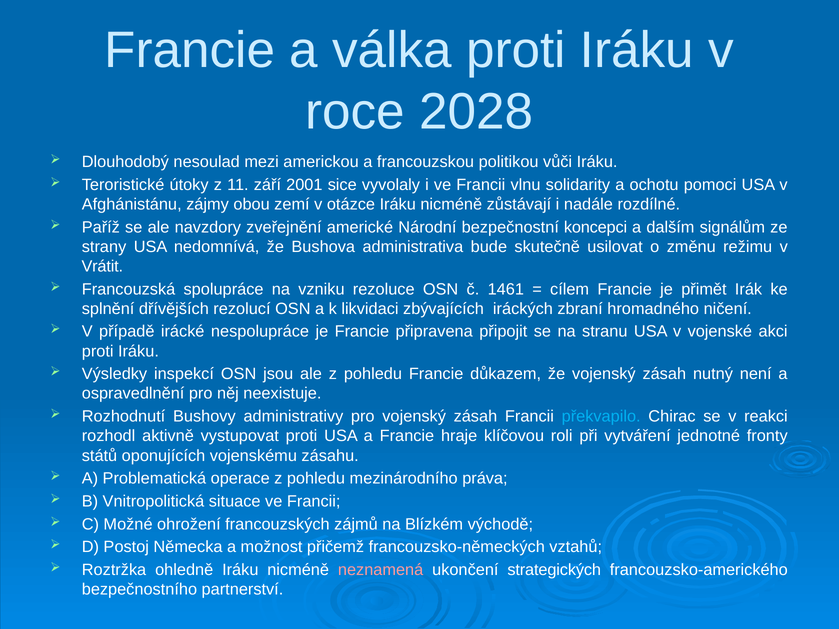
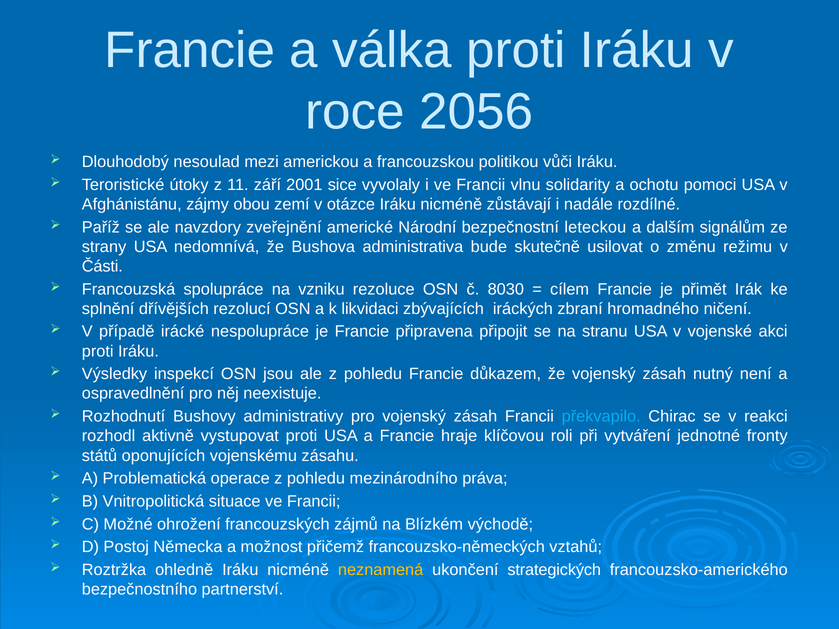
2028: 2028 -> 2056 (476, 112)
koncepci: koncepci -> leteckou (595, 227)
Vrátit: Vrátit -> Části (102, 266)
1461: 1461 -> 8030 (506, 289)
neznamená colour: pink -> yellow (381, 570)
